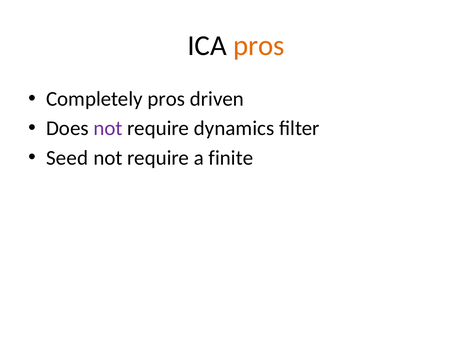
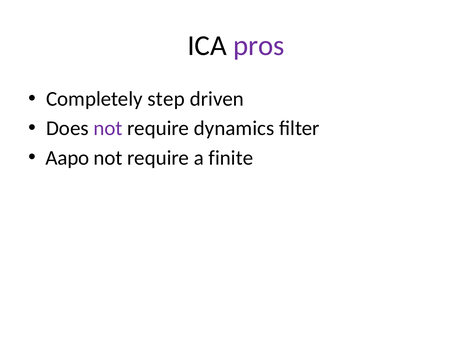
pros colour: orange -> purple (259, 46)
Completely pros: pros -> step (166, 99)
Seed: Seed -> Aapo (67, 158)
